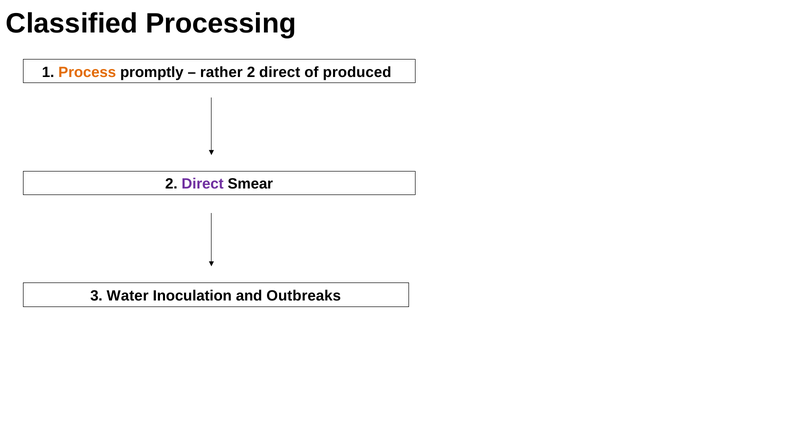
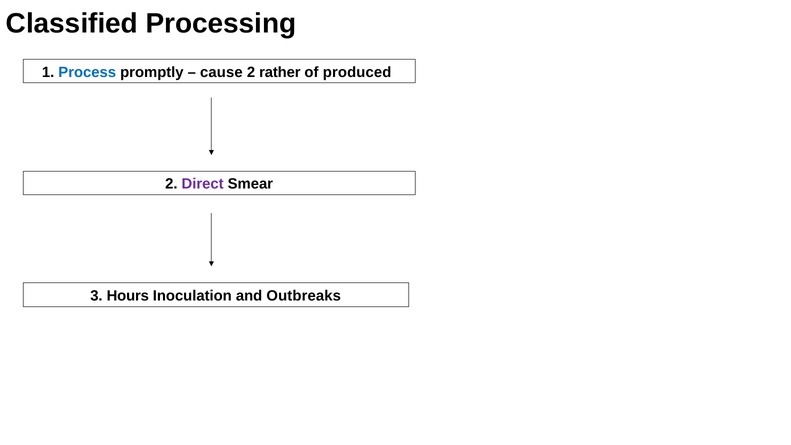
Process colour: orange -> blue (87, 72)
rather: rather -> cause (221, 72)
direct: direct -> rather (280, 72)
Water: Water -> Hours (128, 296)
